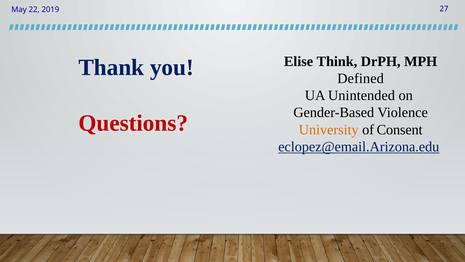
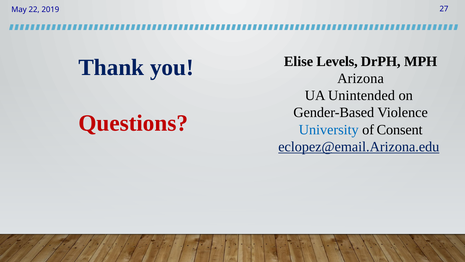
Think: Think -> Levels (337, 61)
Defined: Defined -> Arizona (361, 78)
University colour: orange -> blue (329, 129)
